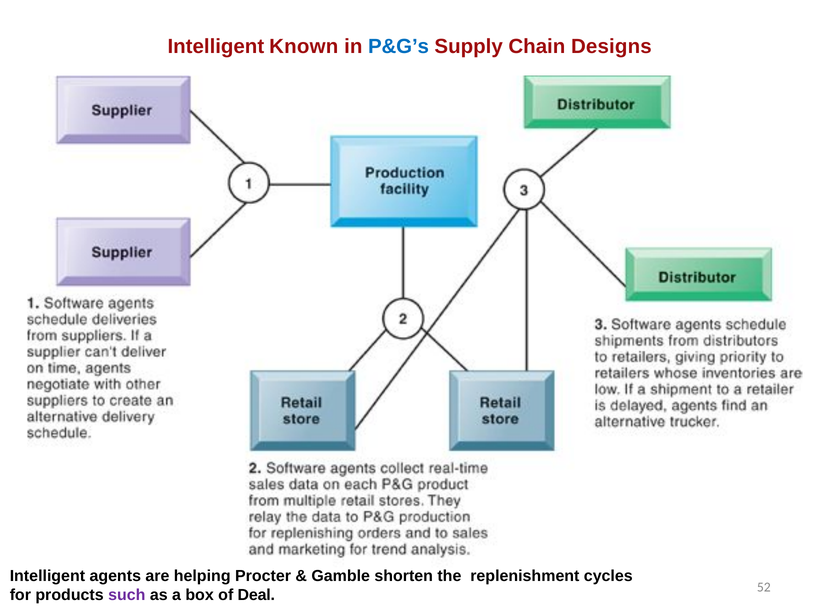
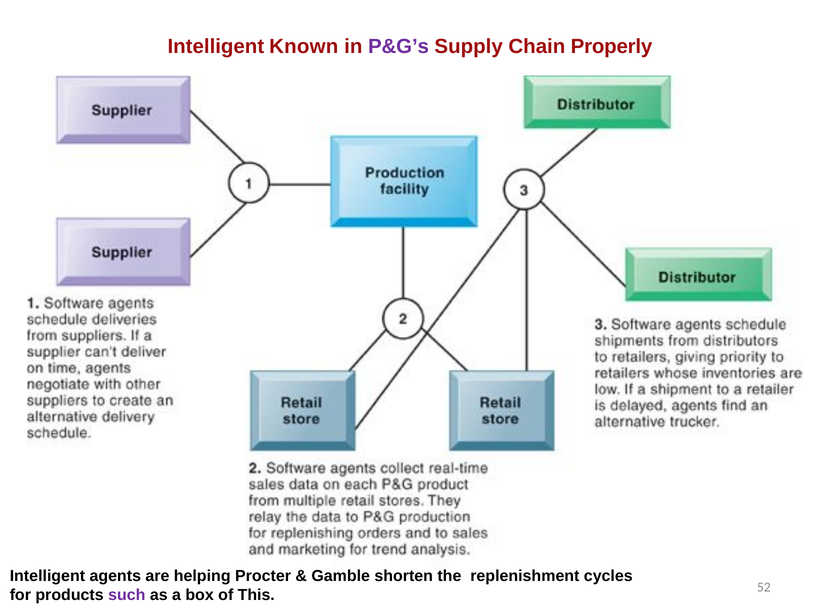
P&G’s colour: blue -> purple (399, 47)
Designs: Designs -> Properly (612, 47)
Deal: Deal -> This (256, 595)
